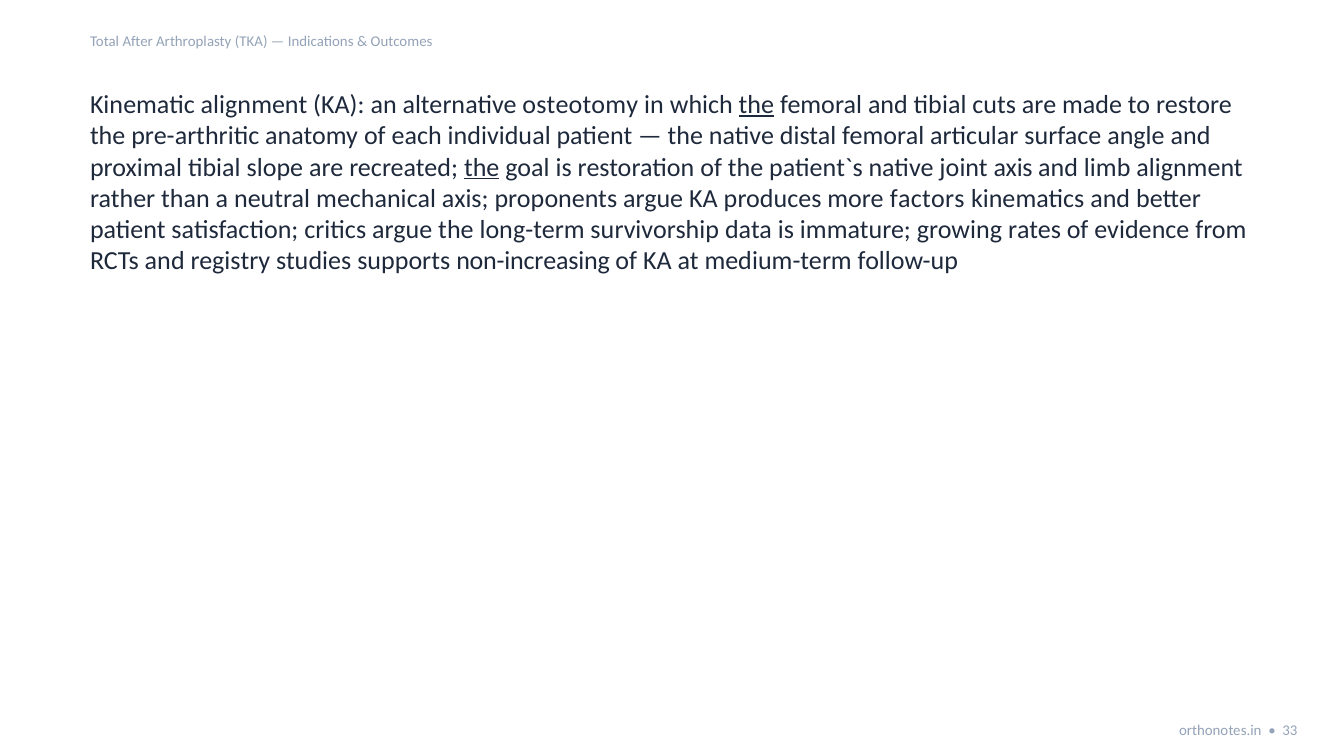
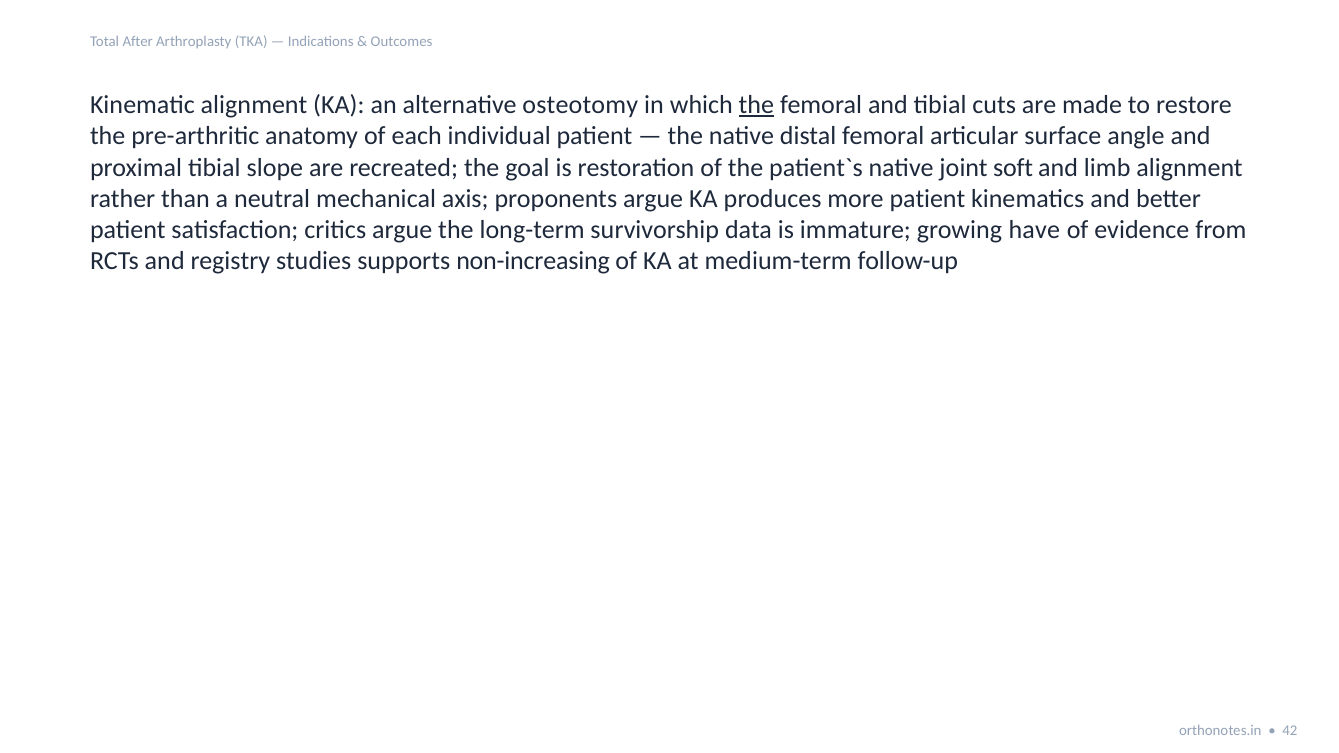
the underline: present -> none (482, 168)
joint axis: axis -> soft (1013, 168)
more factors: factors -> patient (927, 199)
rates: rates -> have (1034, 230)
33: 33 -> 42 (1290, 731)
